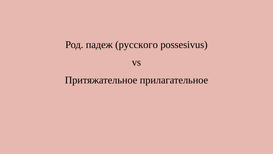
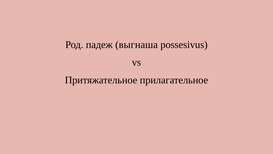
русского: русского -> выгнаша (137, 45)
